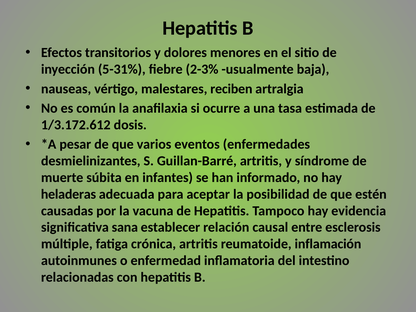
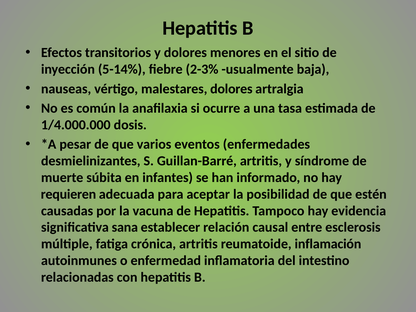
5-31%: 5-31% -> 5-14% (122, 69)
malestares reciben: reciben -> dolores (231, 89)
1/3.172.612: 1/3.172.612 -> 1/4.000.000 (76, 125)
heladeras: heladeras -> requieren (68, 194)
